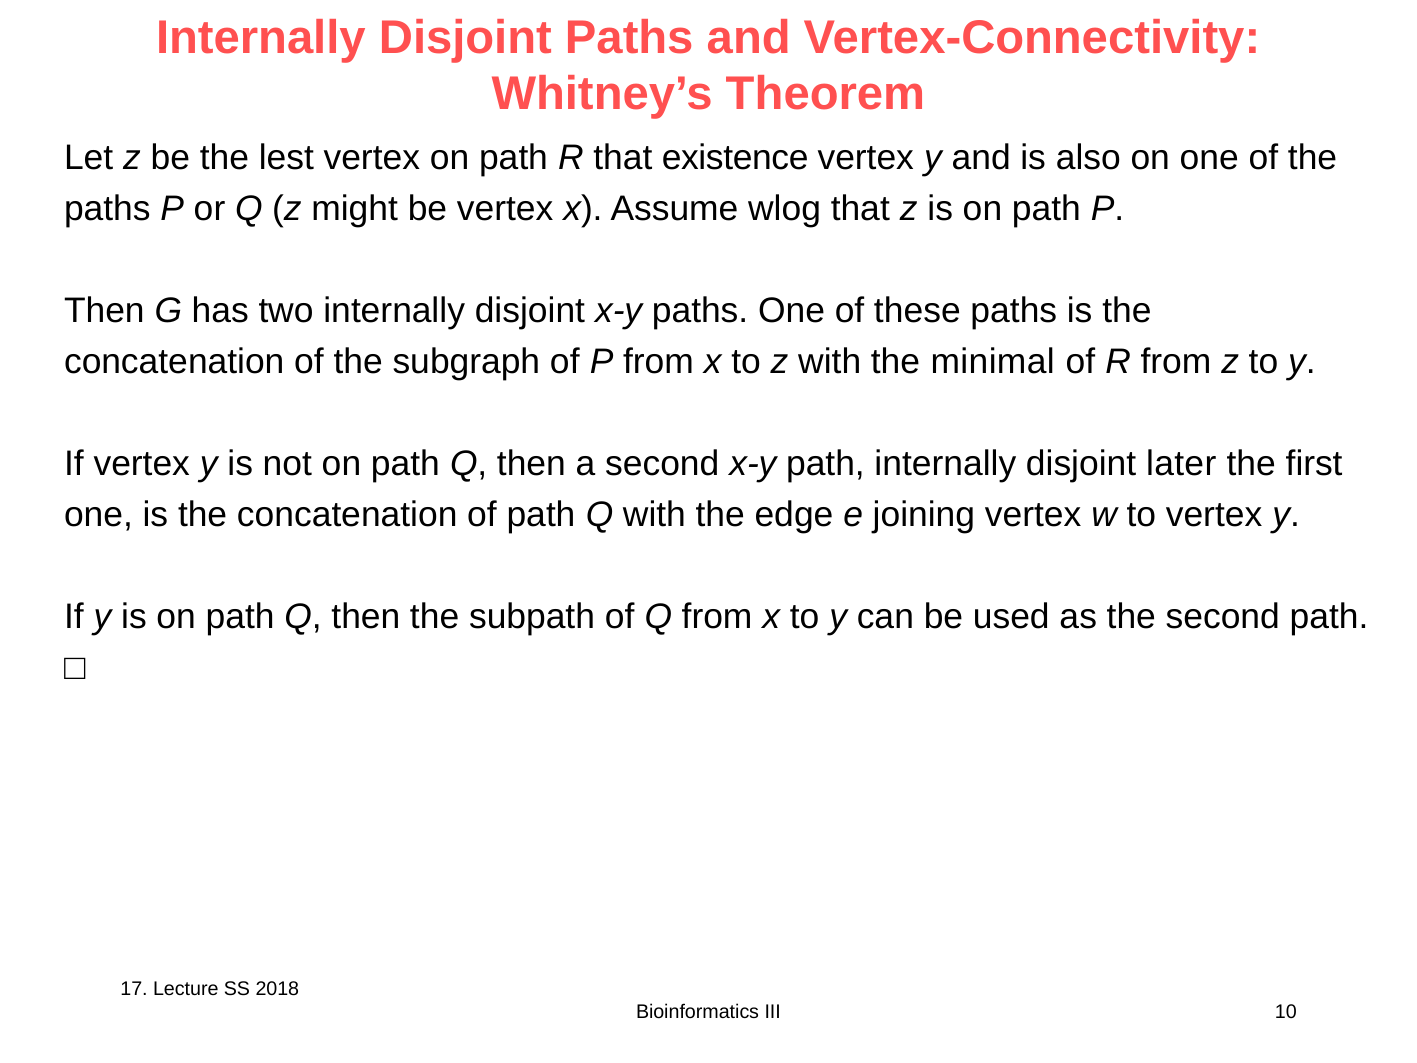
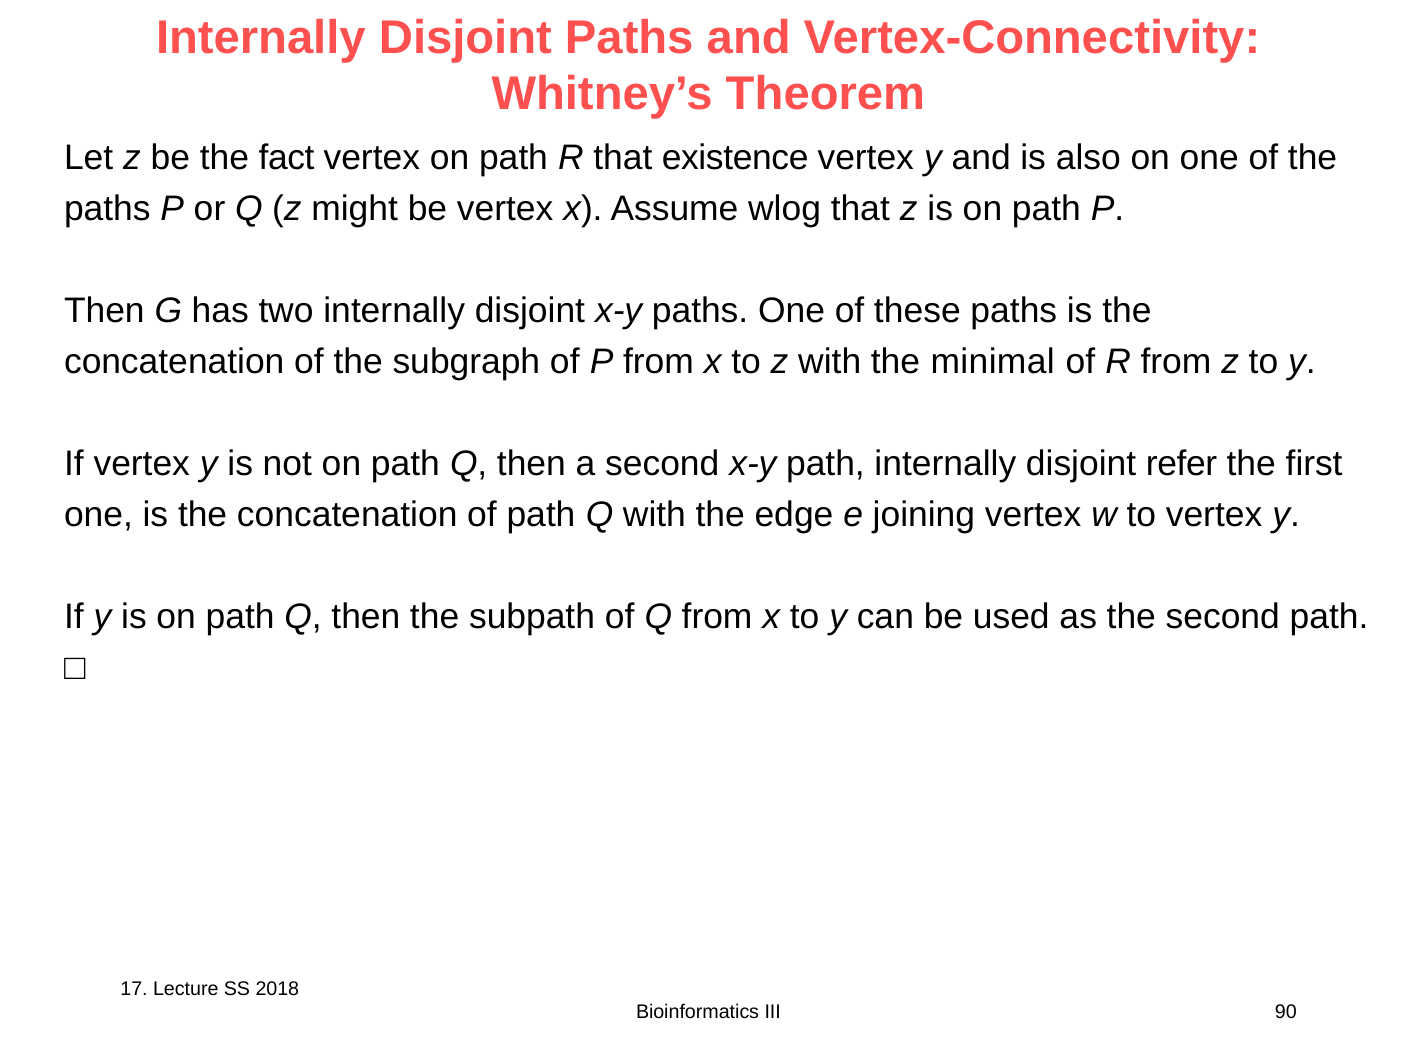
lest: lest -> fact (287, 158)
later: later -> refer (1182, 464)
10: 10 -> 90 (1286, 1012)
